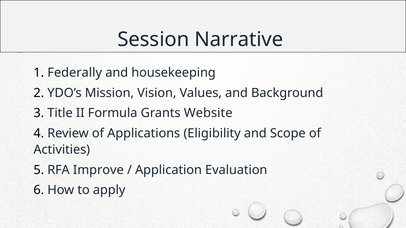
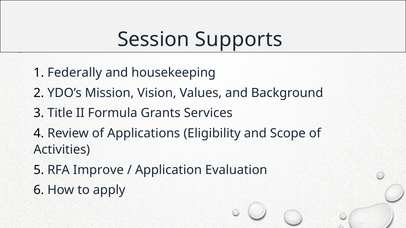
Narrative: Narrative -> Supports (239, 40)
Website: Website -> Services (208, 113)
